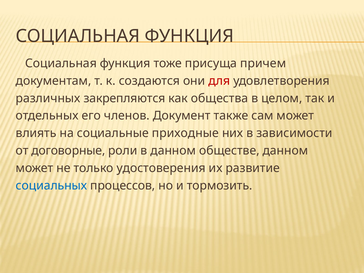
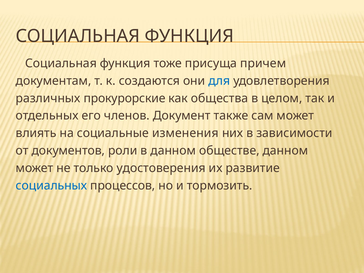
для colour: red -> blue (219, 81)
закрепляются: закрепляются -> прокурорские (124, 98)
приходные: приходные -> изменения (185, 133)
договорные: договорные -> документов (68, 151)
